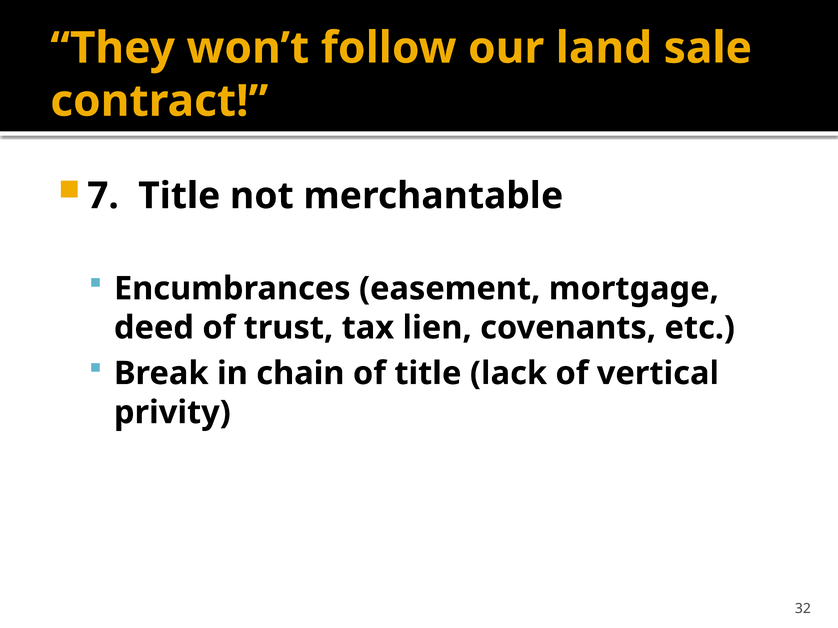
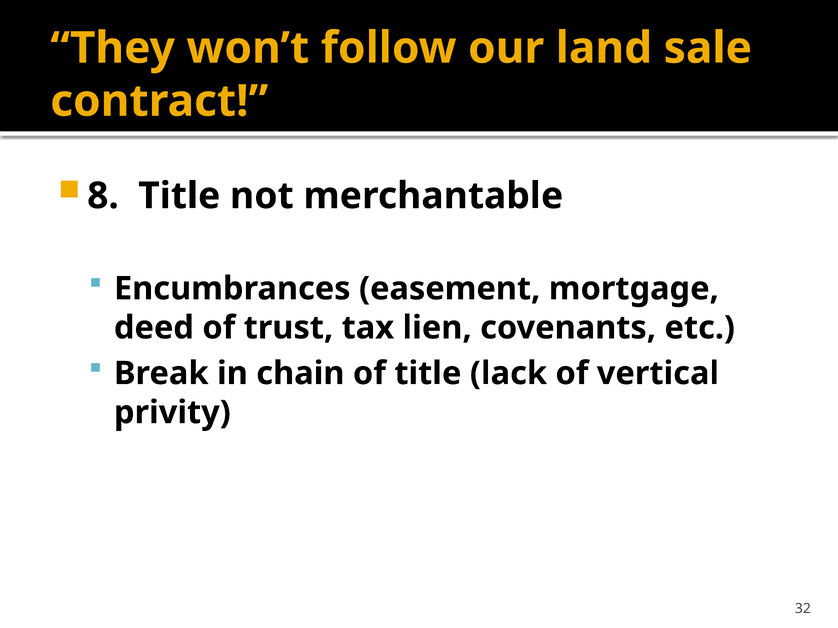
7: 7 -> 8 (103, 196)
